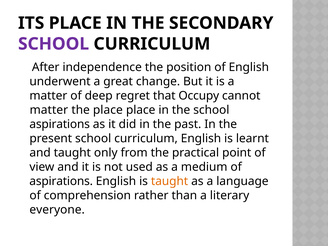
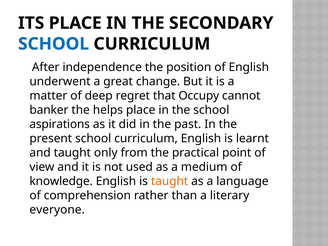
SCHOOL colour: purple -> blue (54, 44)
matter: matter -> banker (49, 110)
the place: place -> helps (108, 110)
aspirations: aspirations -> knowledge (61, 181)
